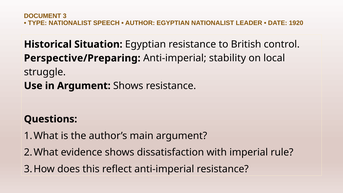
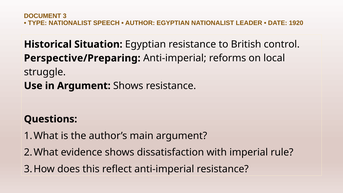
stability: stability -> reforms (228, 58)
